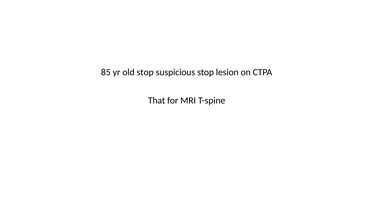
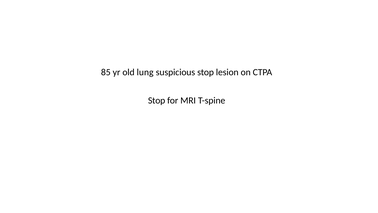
old stop: stop -> lung (145, 72)
That: That -> Stop (157, 100)
